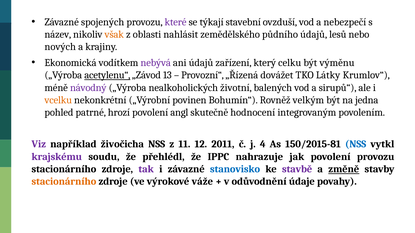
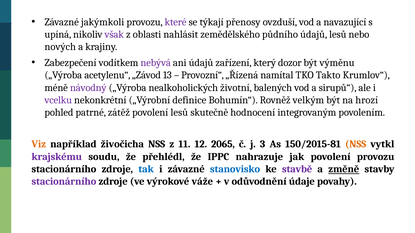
spojených: spojených -> jakýmkoli (103, 22)
stavební: stavební -> přenosy (243, 22)
nebezpečí: nebezpečí -> navazující (345, 22)
název: název -> upíná (58, 35)
však colour: orange -> purple (114, 35)
Ekonomická: Ekonomická -> Zabezpečení (70, 63)
celku: celku -> dozor (290, 63)
acetylenu“ underline: present -> none (107, 75)
dovážet: dovážet -> namítal (277, 75)
Látky: Látky -> Takto (328, 75)
vcelku colour: orange -> purple (58, 100)
povinen: povinen -> definice (189, 100)
jedna: jedna -> hrozí (367, 100)
hrozí: hrozí -> zátěž (119, 113)
povolení angl: angl -> lesů (179, 113)
Viz colour: purple -> orange (39, 145)
2011: 2011 -> 2065 (223, 145)
4: 4 -> 3 (263, 145)
NSS colour: blue -> orange (356, 145)
tak colour: purple -> blue (146, 169)
stacionárního colour: orange -> purple (64, 182)
